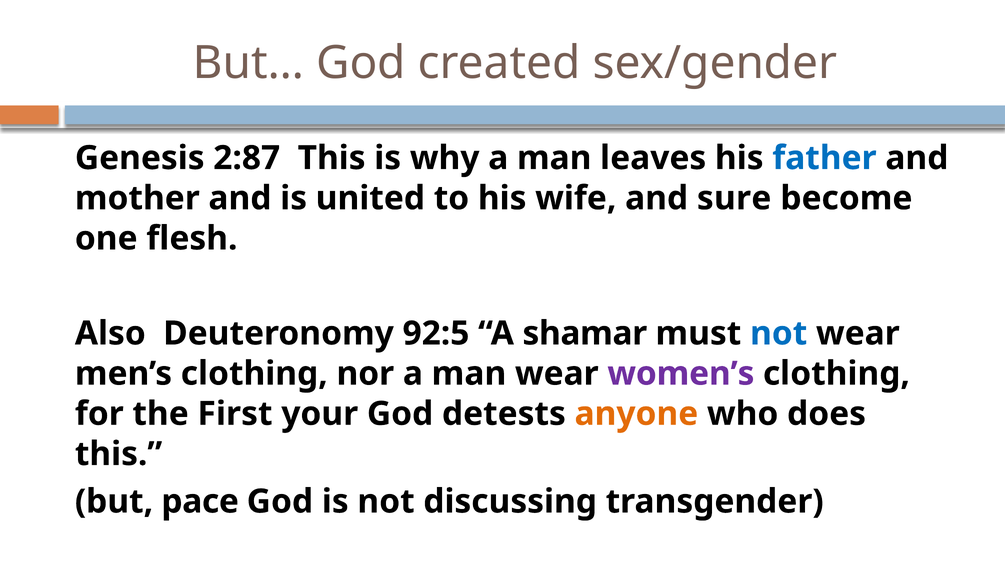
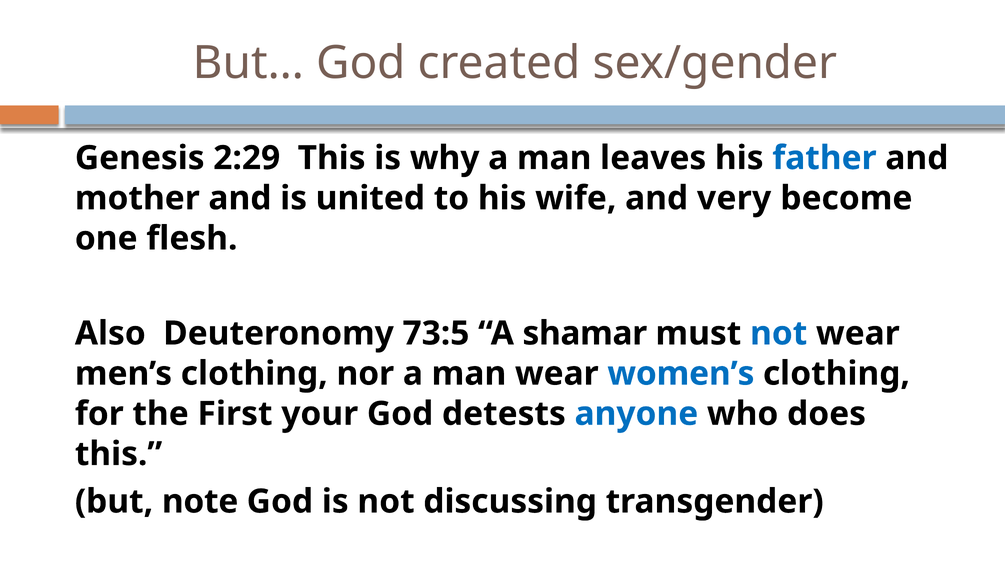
2:87: 2:87 -> 2:29 (247, 158)
sure: sure -> very (734, 198)
92:5: 92:5 -> 73:5 (436, 334)
women’s colour: purple -> blue (681, 374)
anyone colour: orange -> blue (636, 414)
pace: pace -> note (200, 502)
